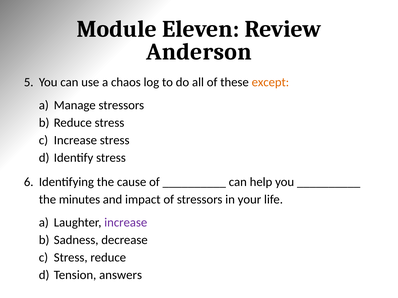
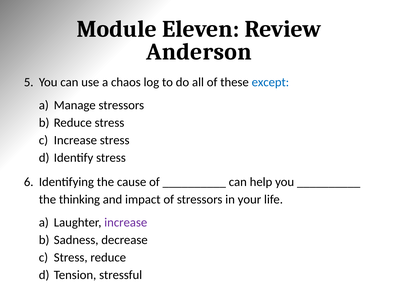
except colour: orange -> blue (270, 82)
minutes: minutes -> thinking (80, 200)
answers: answers -> stressful (121, 275)
